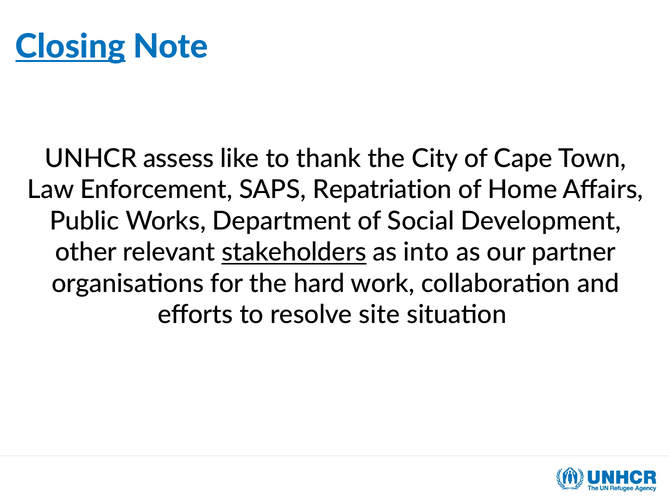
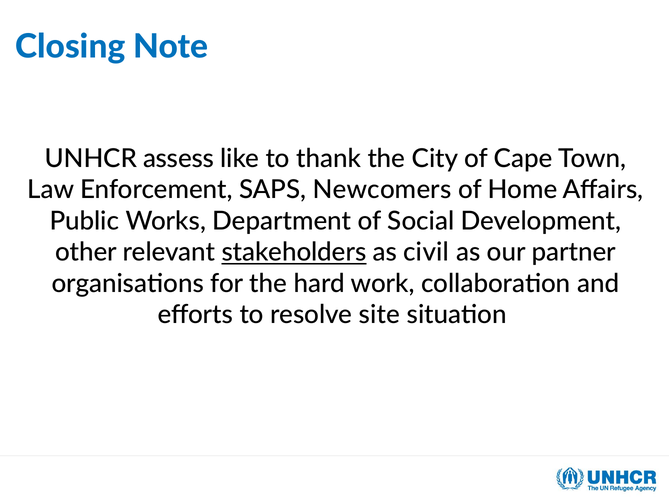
Closing underline: present -> none (70, 47)
Repatriation: Repatriation -> Newcomers (382, 190)
into: into -> civil (426, 252)
